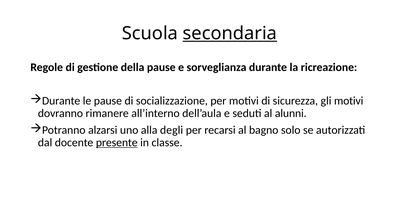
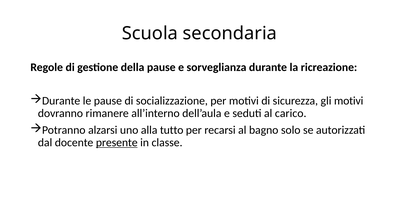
secondaria underline: present -> none (230, 34)
alunni: alunni -> carico (291, 113)
degli: degli -> tutto (172, 130)
